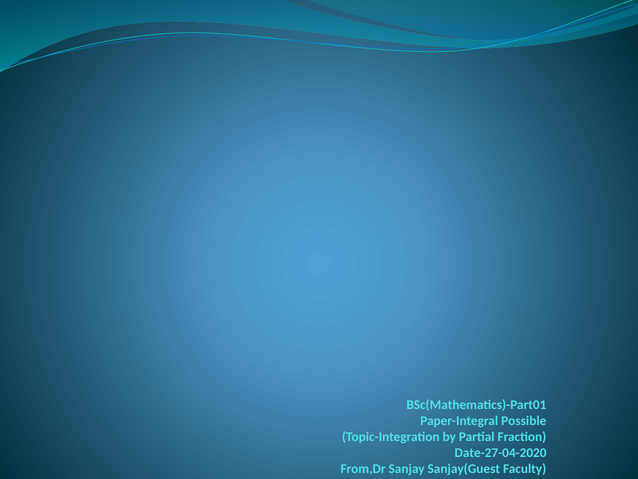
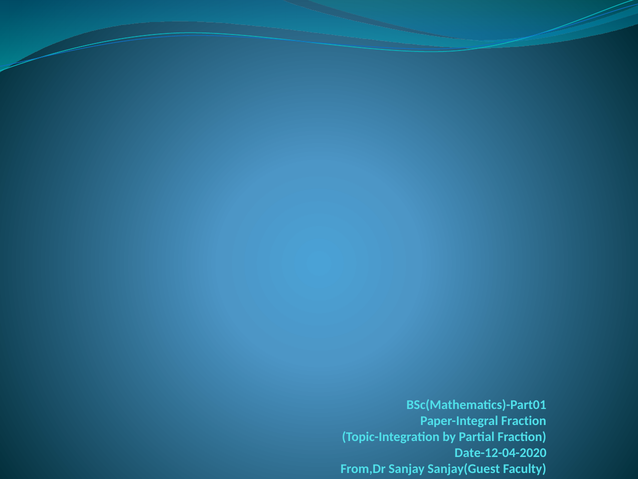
Paper-Integral Possible: Possible -> Fraction (524, 421)
Date-27-04-2020: Date-27-04-2020 -> Date-12-04-2020 (501, 452)
